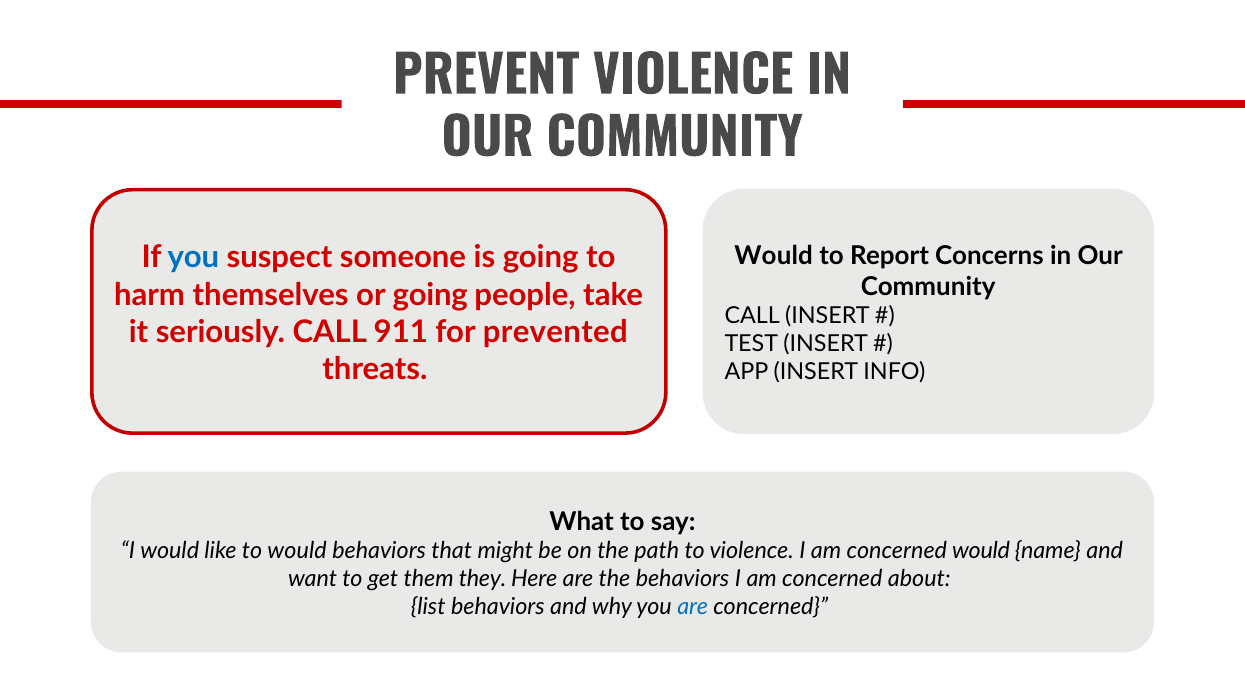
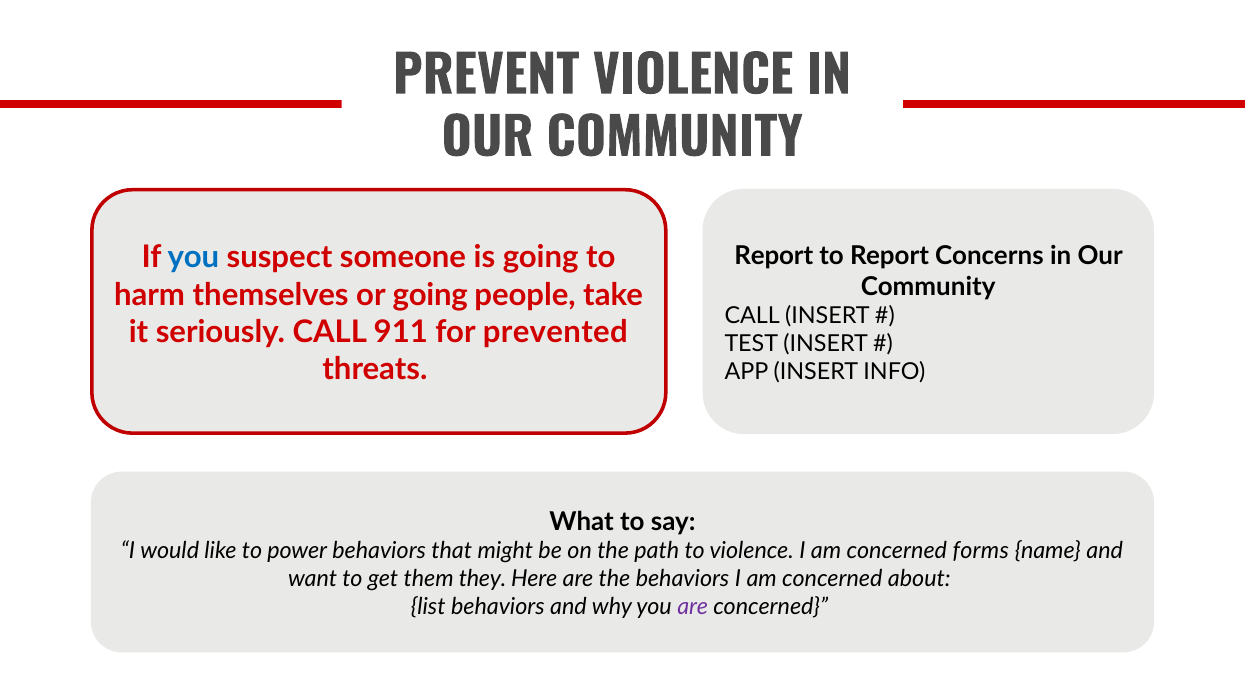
Would: Would -> Report (774, 256)
to would: would -> power (297, 551)
concerned would: would -> forms (981, 551)
are colour: blue -> purple (693, 607)
